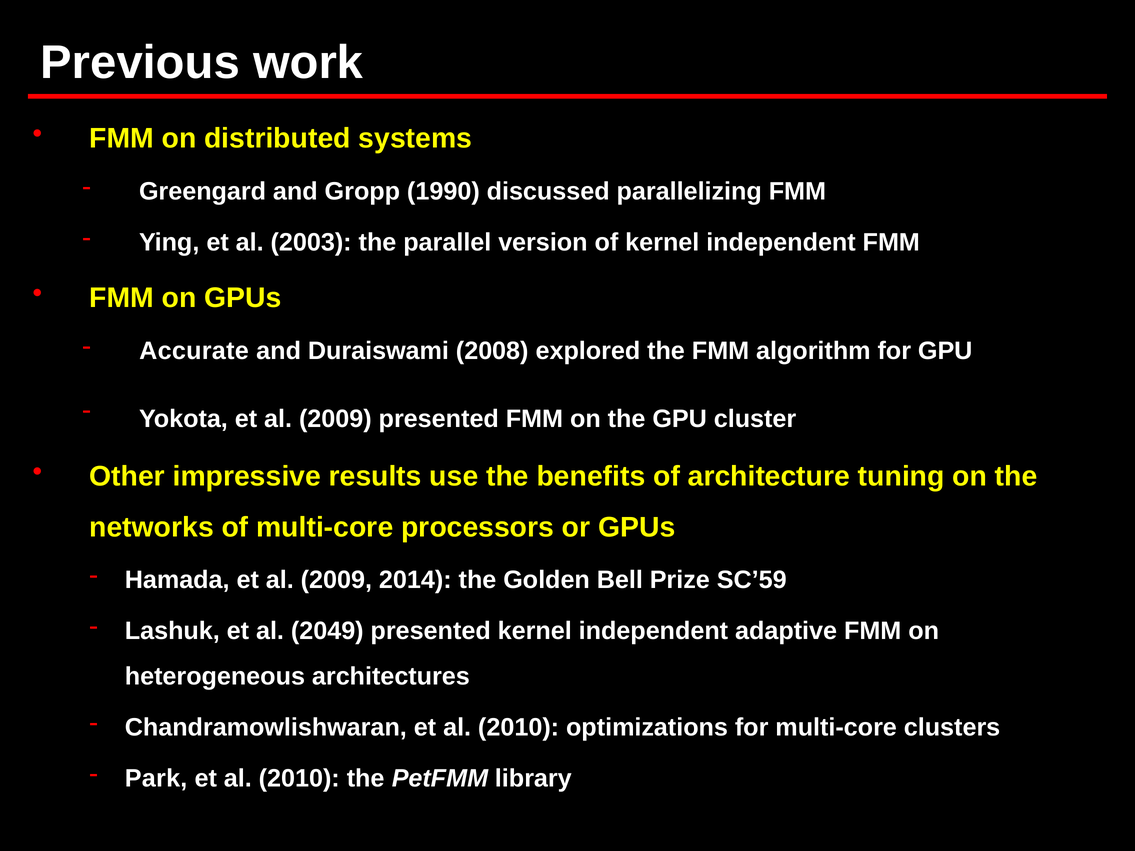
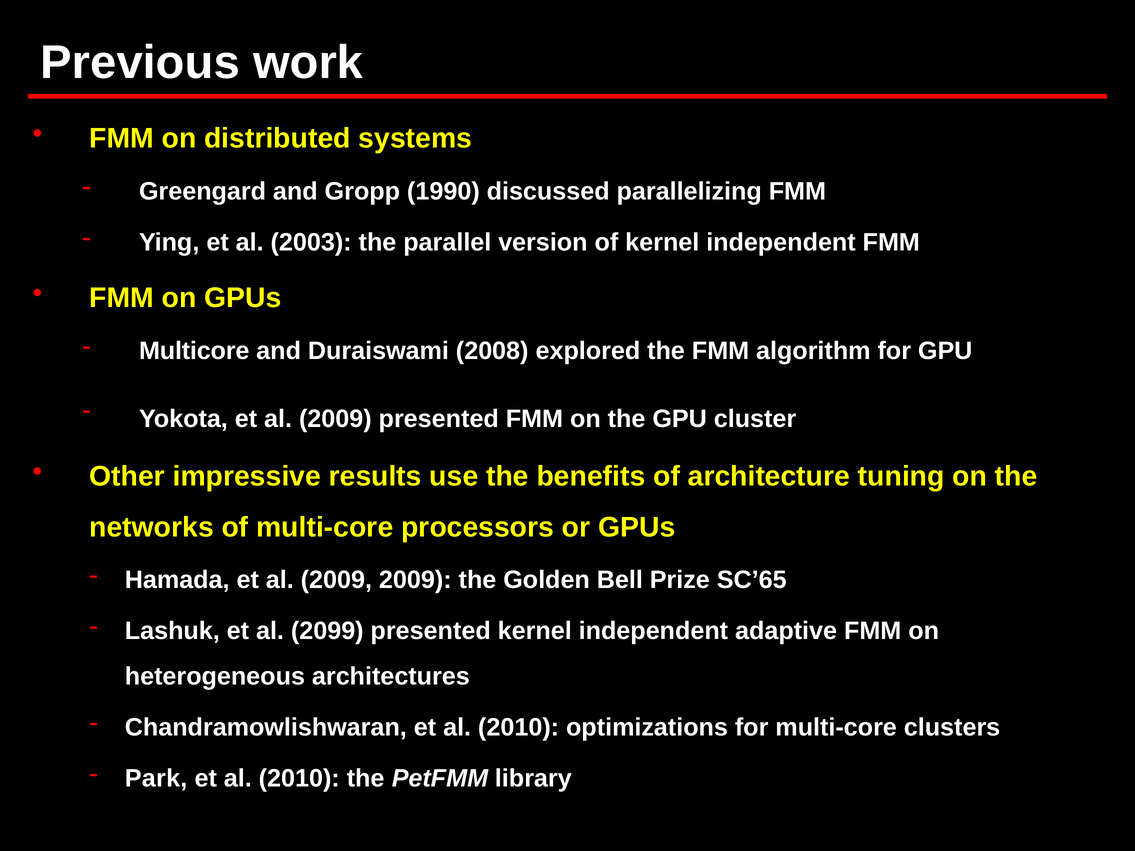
Accurate: Accurate -> Multicore (194, 351)
2009 2014: 2014 -> 2009 (415, 580)
SC’59: SC’59 -> SC’65 (752, 580)
2049: 2049 -> 2099 (327, 631)
